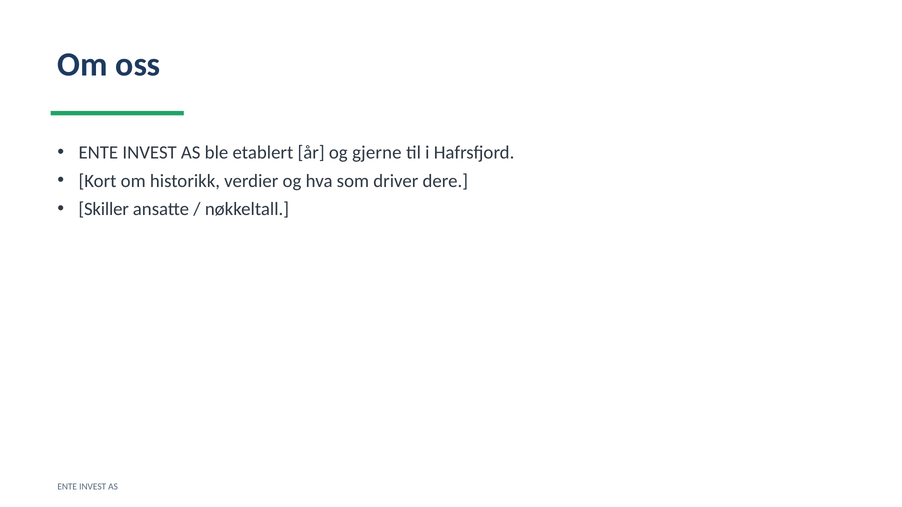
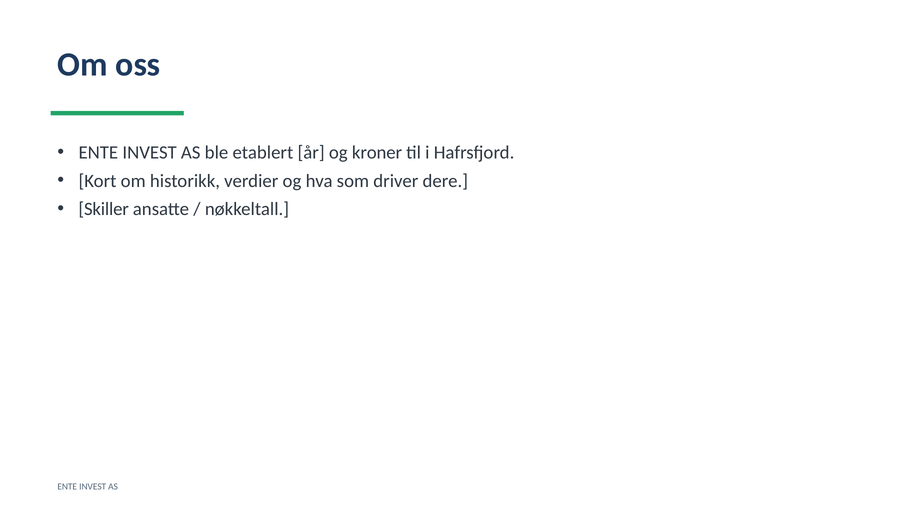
gjerne: gjerne -> kroner (377, 153)
